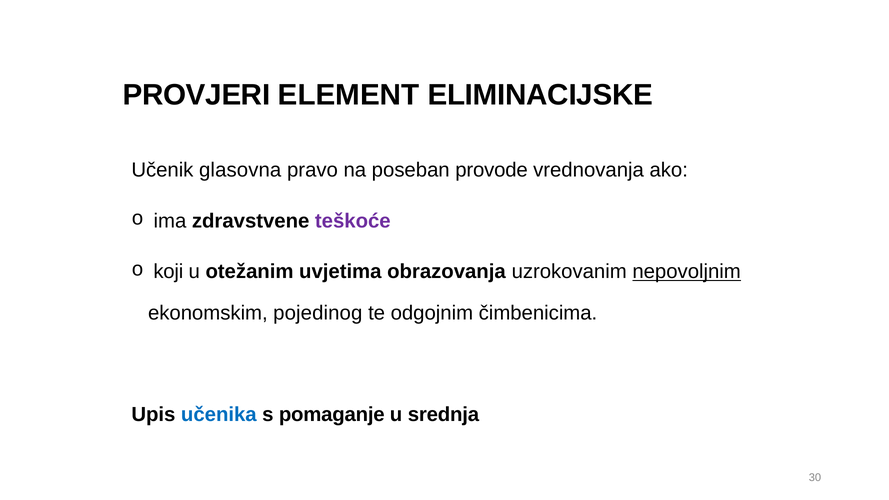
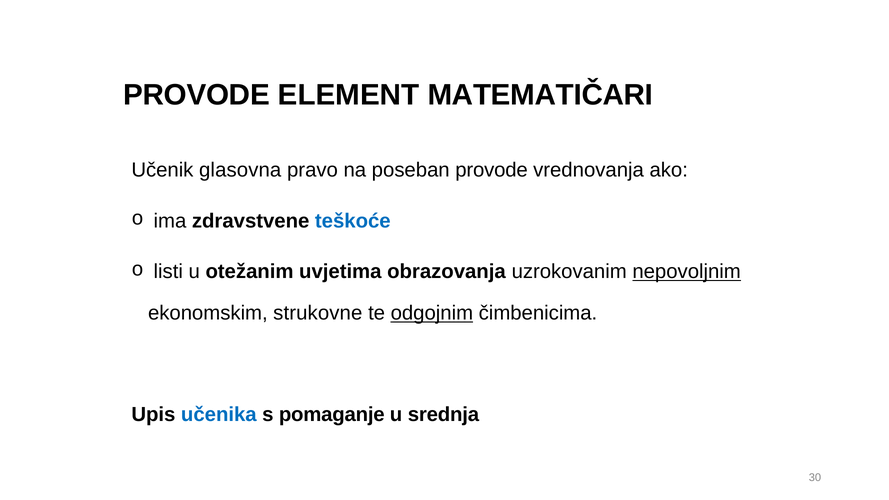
PROVJERI: PROVJERI -> PROVODE (196, 95)
ELIMINACIJSKE: ELIMINACIJSKE -> MATEMATIČARI (540, 95)
teškoće colour: purple -> blue (353, 221)
koji: koji -> listi (168, 272)
pojedinog: pojedinog -> strukovne (318, 313)
odgojnim underline: none -> present (432, 313)
